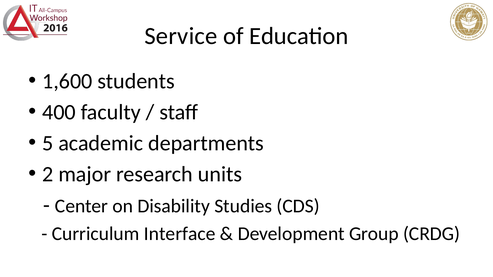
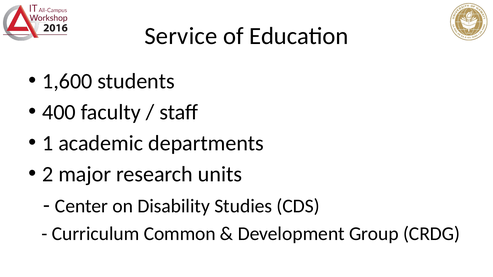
5: 5 -> 1 (48, 143)
Interface: Interface -> Common (180, 234)
